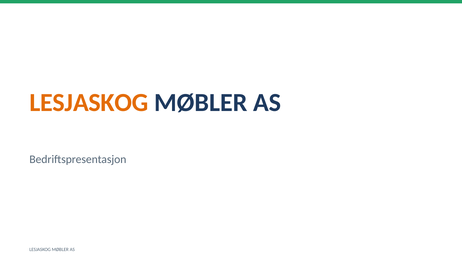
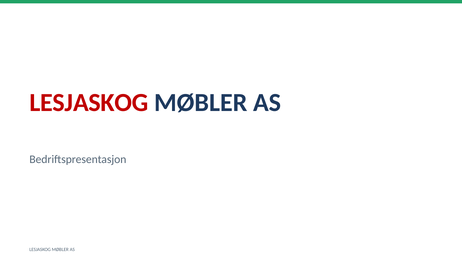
LESJASKOG colour: orange -> red (89, 102)
